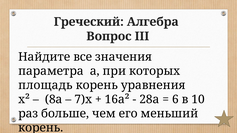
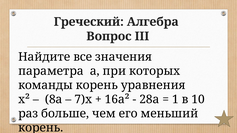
площадь: площадь -> команды (45, 85)
6: 6 -> 1 (175, 100)
